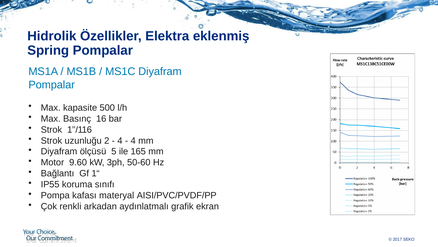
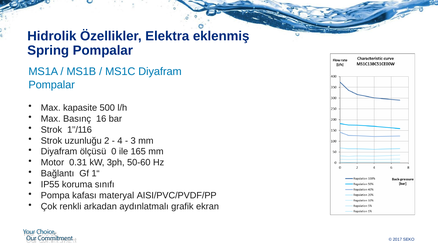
4: 4 -> 3 (133, 140)
5: 5 -> 0 (114, 151)
9.60: 9.60 -> 0.31 (78, 162)
